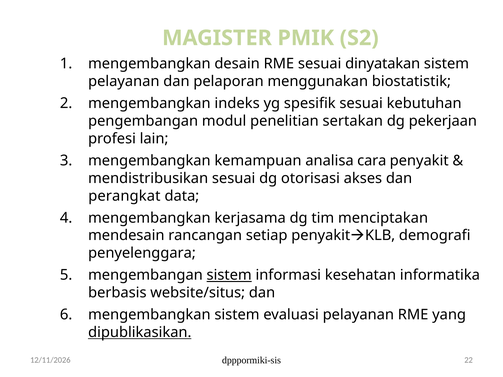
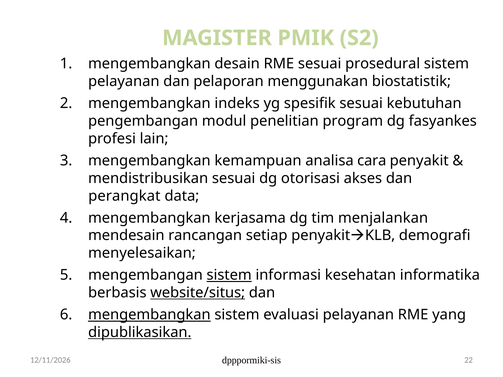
dinyatakan: dinyatakan -> prosedural (383, 64)
sertakan: sertakan -> program (353, 121)
pekerjaan: pekerjaan -> fasyankes (443, 121)
menciptakan: menciptakan -> menjalankan (383, 218)
penyelenggara: penyelenggara -> menyelesaikan (142, 253)
website/situs underline: none -> present (198, 293)
mengembangkan underline: none -> present (149, 315)
